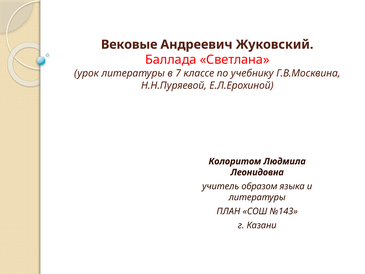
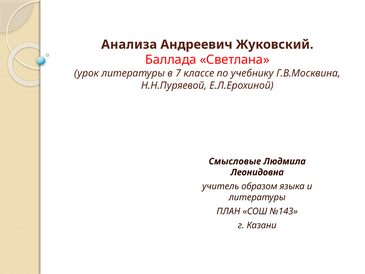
Вековые: Вековые -> Анализа (129, 44)
Колоритом: Колоритом -> Смысловые (235, 161)
